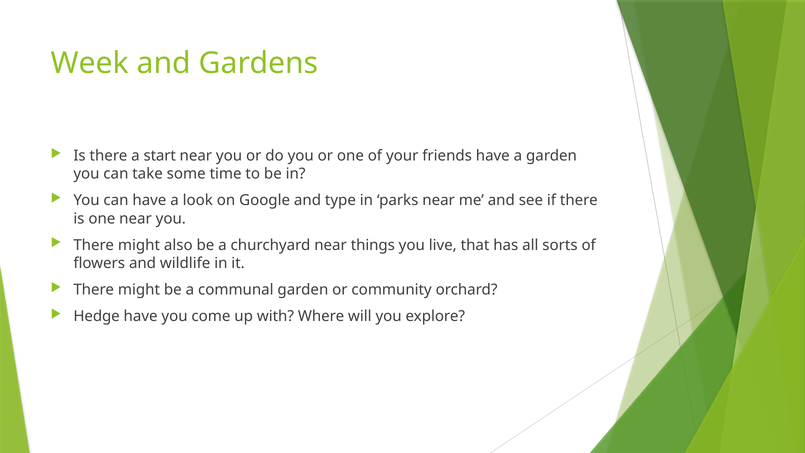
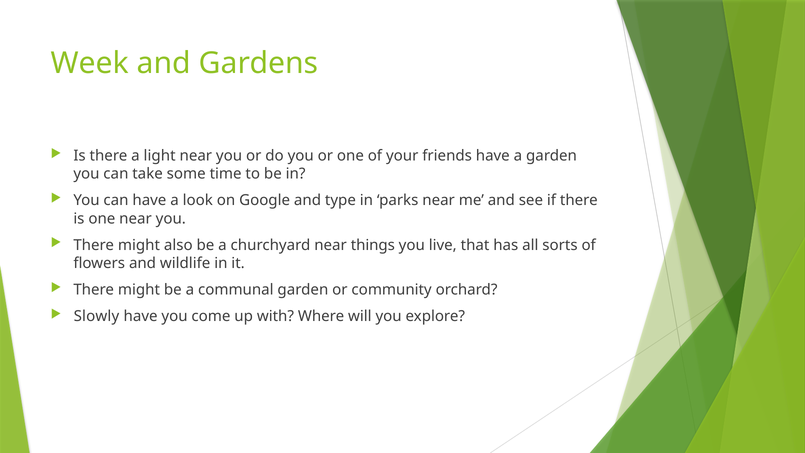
start: start -> light (160, 156)
Hedge: Hedge -> Slowly (96, 316)
